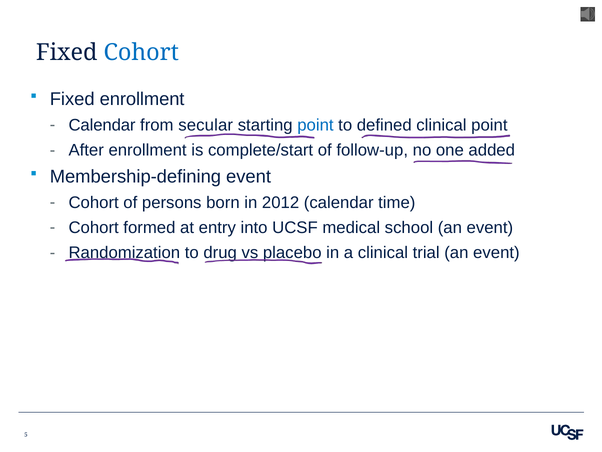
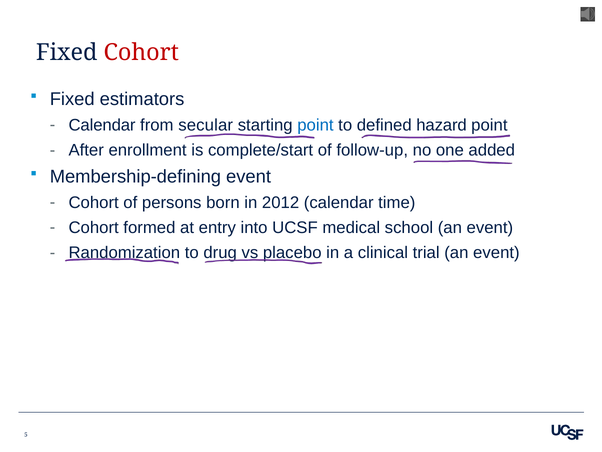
Cohort colour: blue -> red (141, 53)
Fixed enrollment: enrollment -> estimators (142, 99)
defined clinical: clinical -> hazard (442, 125)
